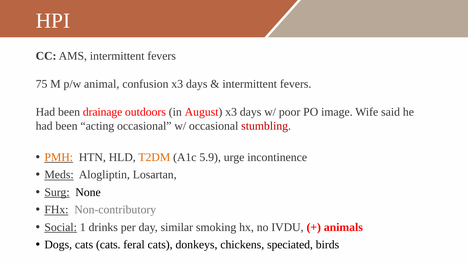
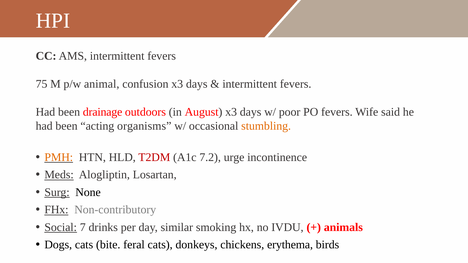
PO image: image -> fevers (337, 112)
acting occasional: occasional -> organisms (144, 126)
stumbling colour: red -> orange (266, 126)
T2DM colour: orange -> red (154, 157)
5.9: 5.9 -> 7.2 (210, 157)
1: 1 -> 7 (83, 227)
cats cats: cats -> bite (108, 245)
speciated: speciated -> erythema (290, 245)
